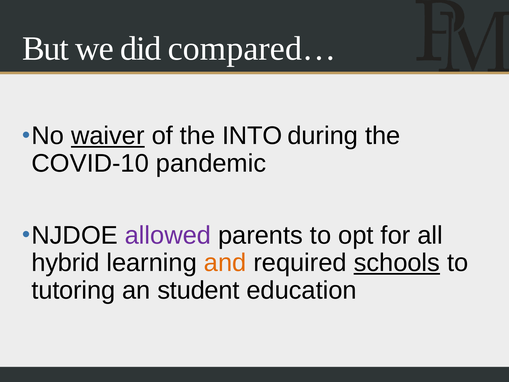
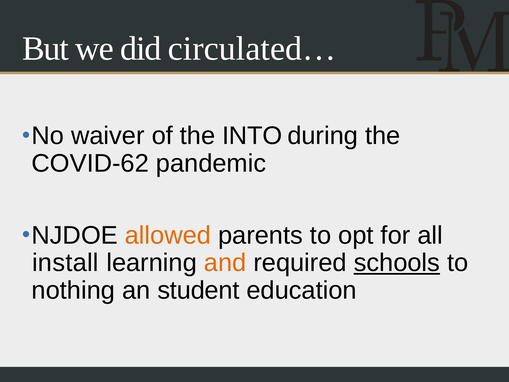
compared…: compared… -> circulated… (252, 48)
waiver underline: present -> none (108, 136)
COVID-10: COVID-10 -> COVID-62 (90, 163)
allowed colour: purple -> orange (168, 235)
hybrid: hybrid -> install (65, 263)
tutoring: tutoring -> nothing (73, 290)
